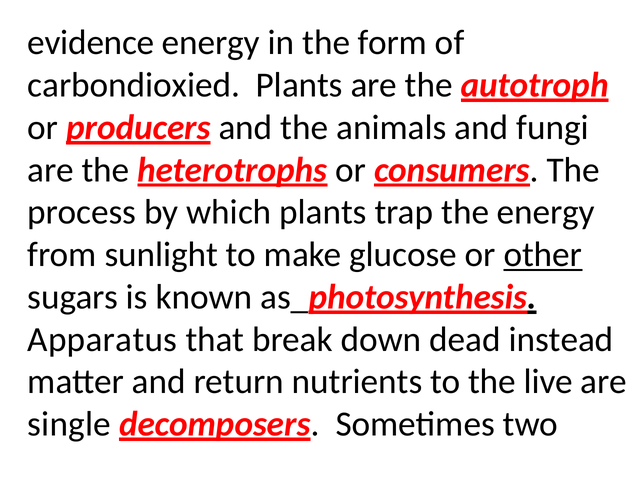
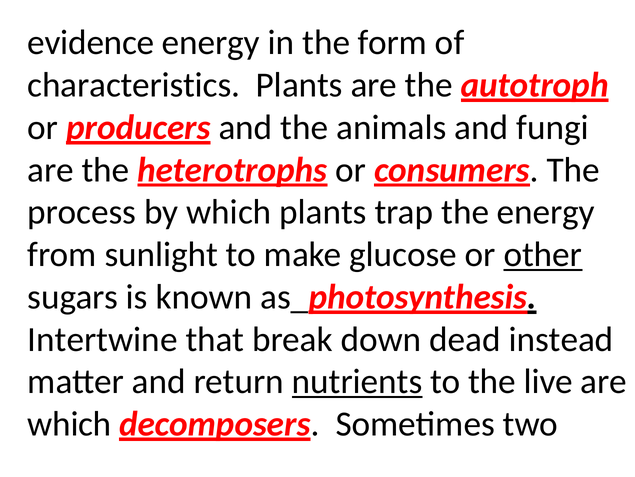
carbondioxied: carbondioxied -> characteristics (134, 85)
Apparatus: Apparatus -> Intertwine (102, 339)
nutrients underline: none -> present (357, 381)
single: single -> which (69, 424)
